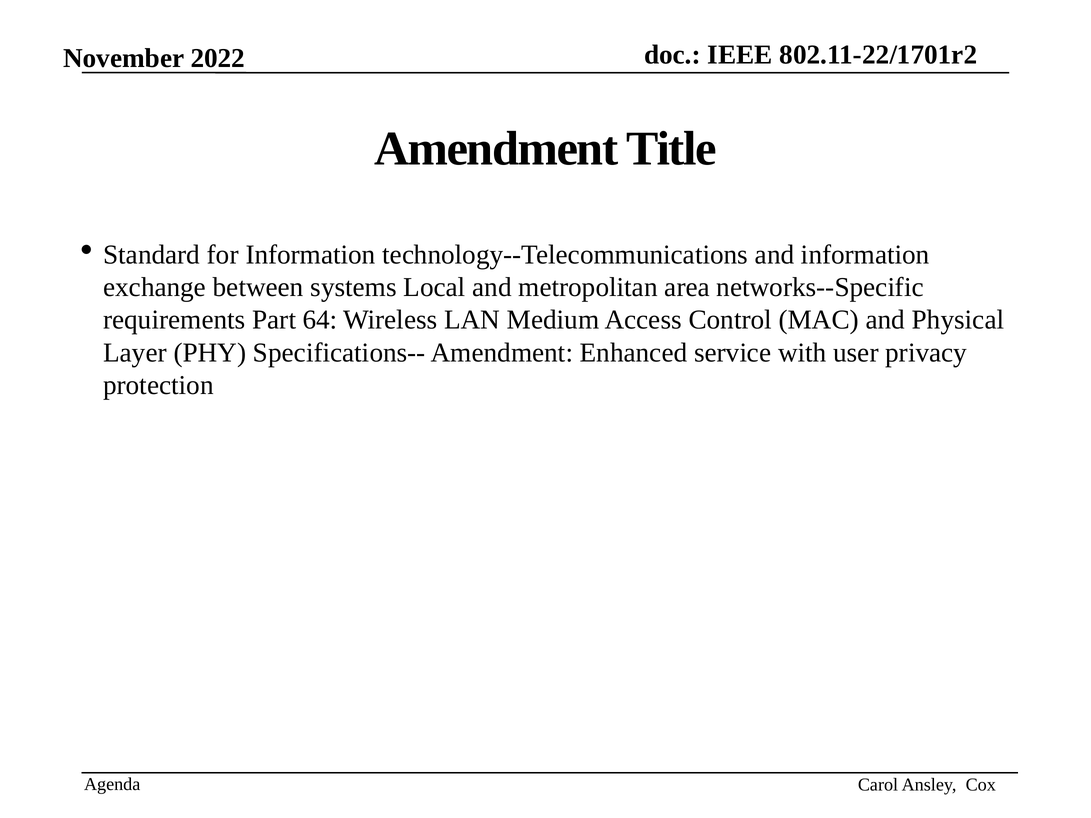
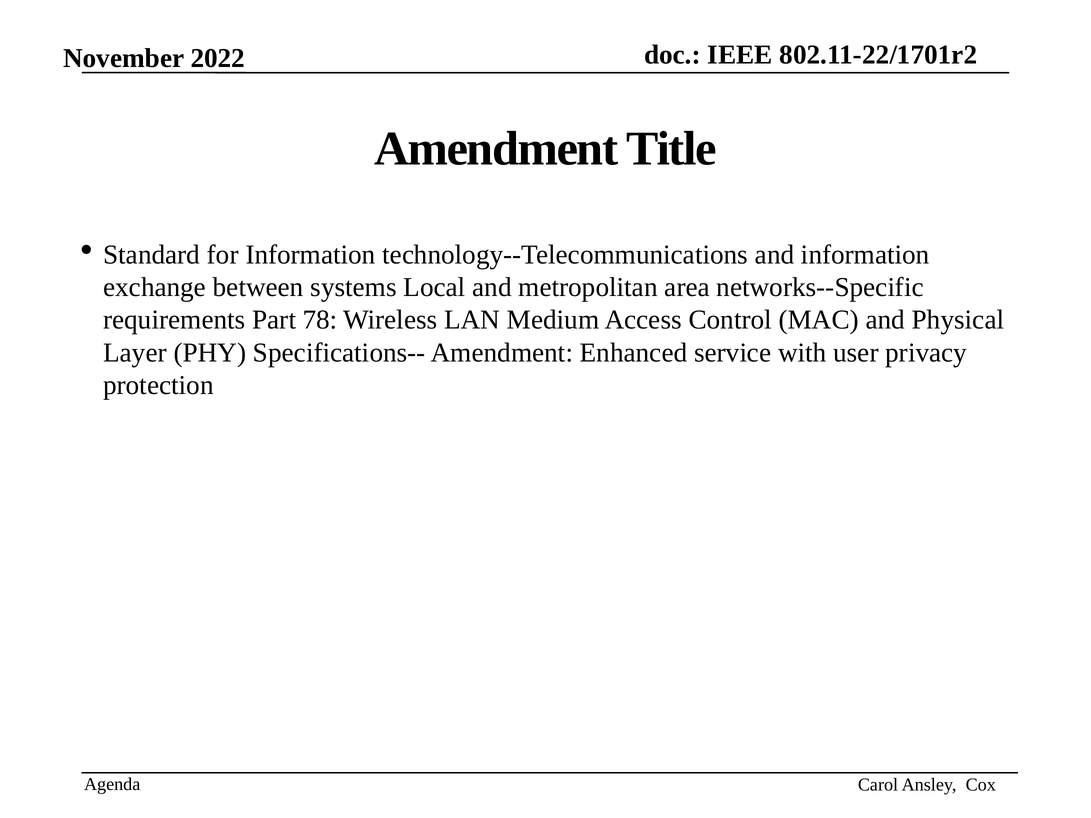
64: 64 -> 78 (320, 320)
